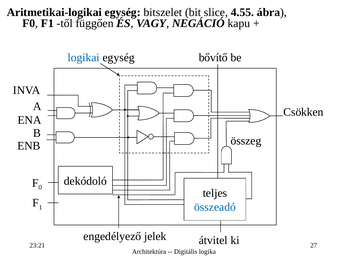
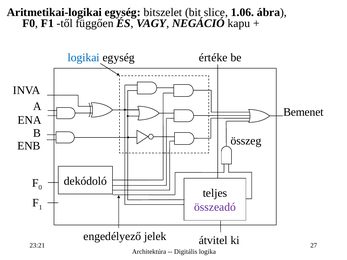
4.55: 4.55 -> 1.06 (243, 12)
bővítő: bővítő -> értéke (213, 58)
Csökken: Csökken -> Bemenet (303, 112)
összeadó colour: blue -> purple (215, 207)
